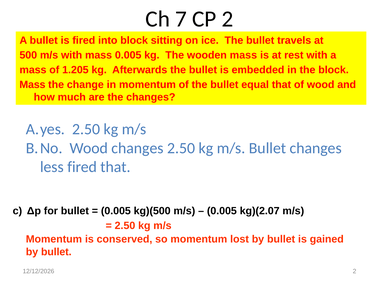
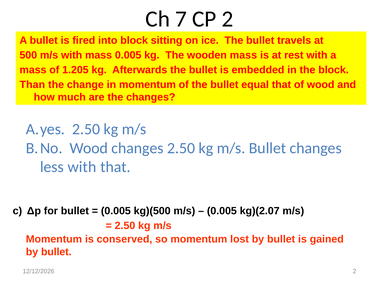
Mass: Mass -> Than (32, 85)
less fired: fired -> with (82, 167)
